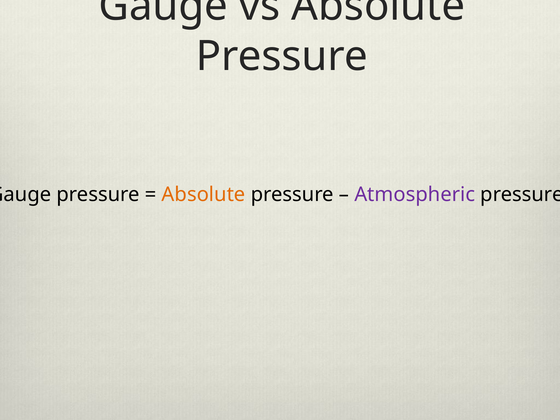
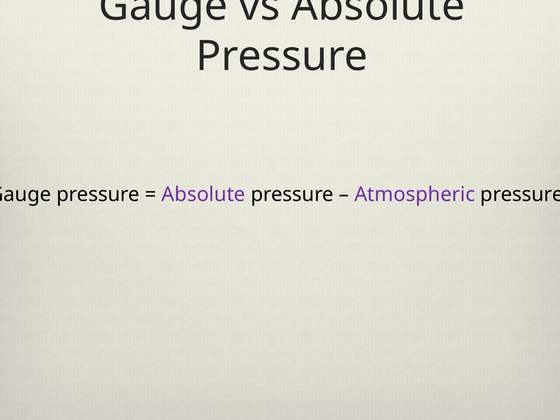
Absolute colour: orange -> purple (204, 195)
